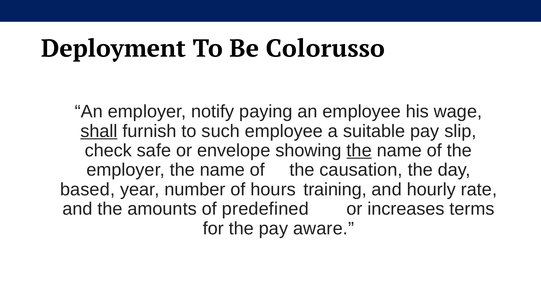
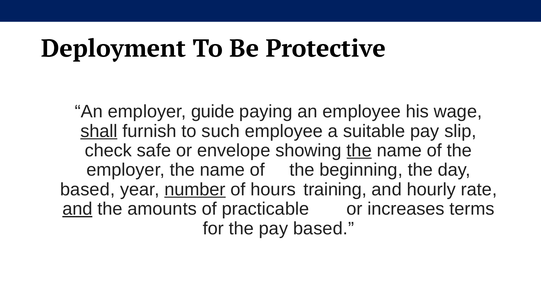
Colorusso: Colorusso -> Protective (326, 49)
notify: notify -> guide (213, 112)
causation: causation -> beginning (361, 170)
number underline: none -> present (195, 190)
and underline: none -> present (77, 209)
predefined: predefined -> practicable (265, 209)
pay aware: aware -> based (324, 229)
